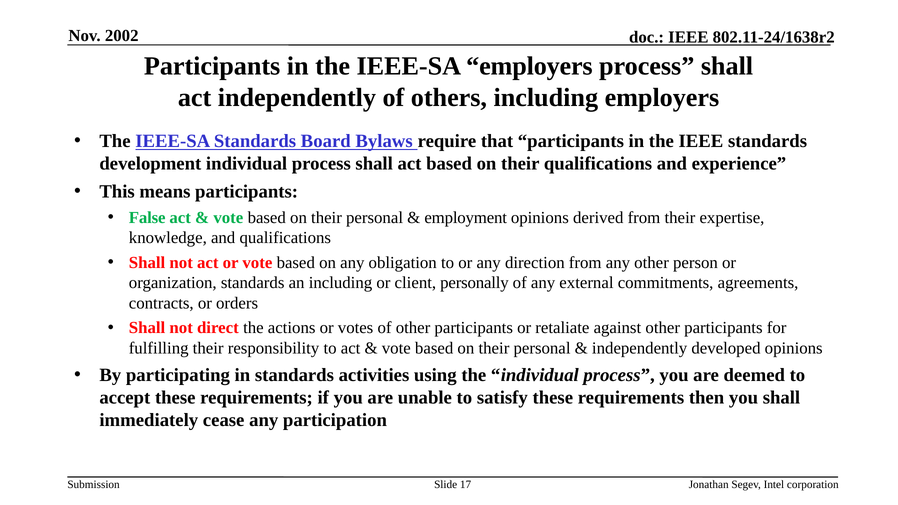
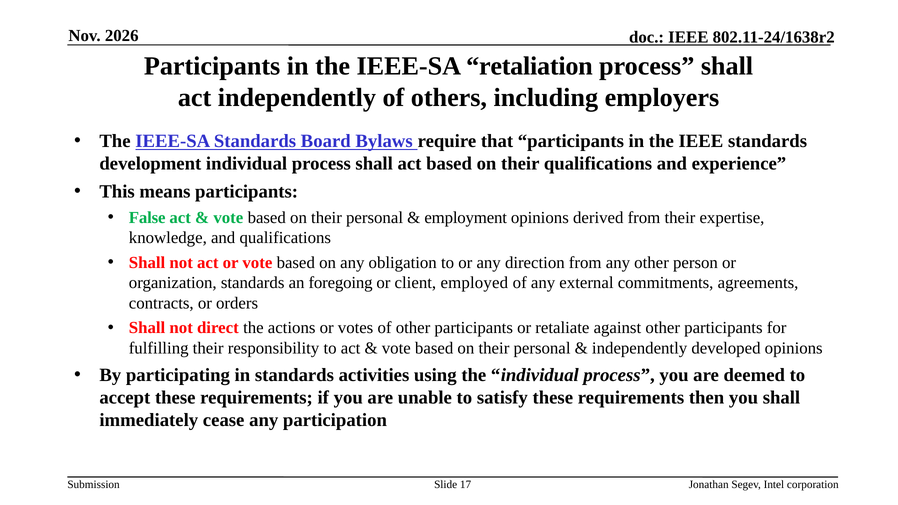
2002: 2002 -> 2026 (122, 36)
IEEE-SA employers: employers -> retaliation (530, 66)
an including: including -> foregoing (341, 283)
personally: personally -> employed (474, 283)
